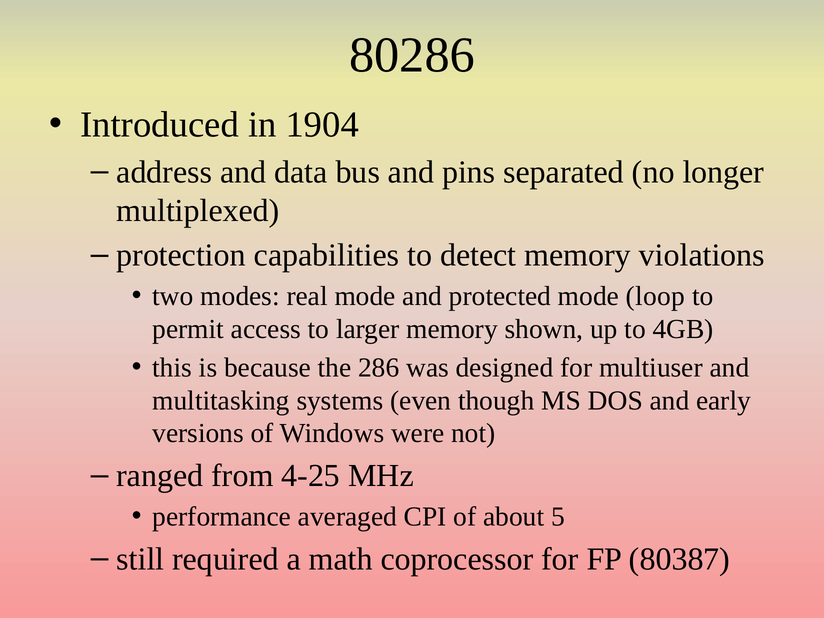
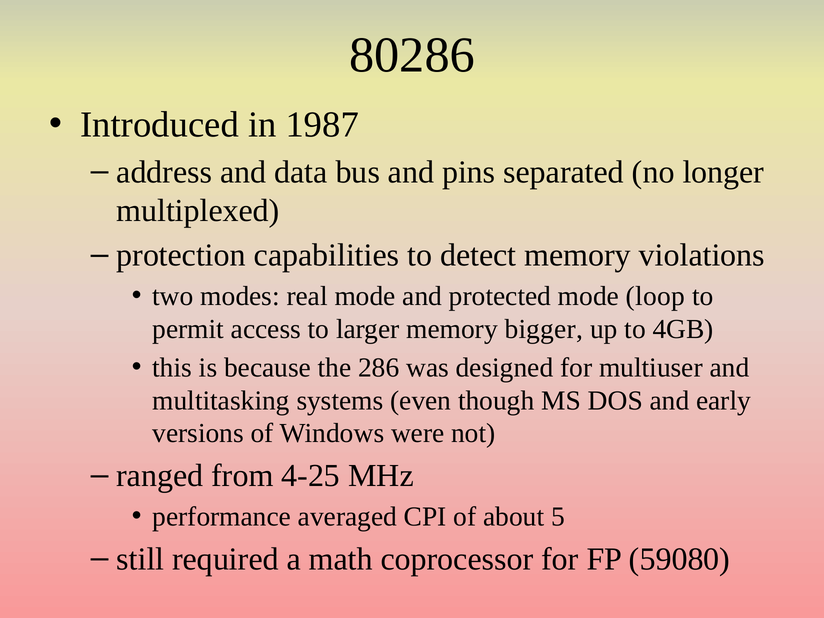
1904: 1904 -> 1987 (322, 125)
shown: shown -> bigger (544, 329)
80387: 80387 -> 59080 (680, 559)
